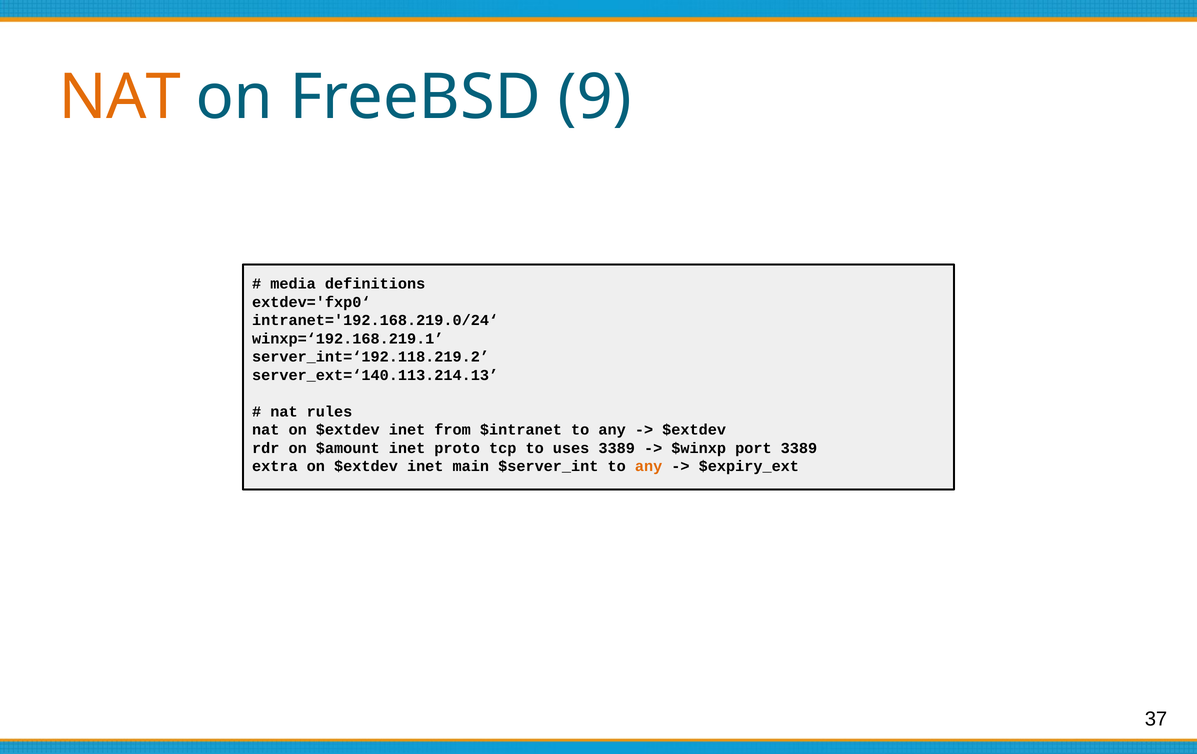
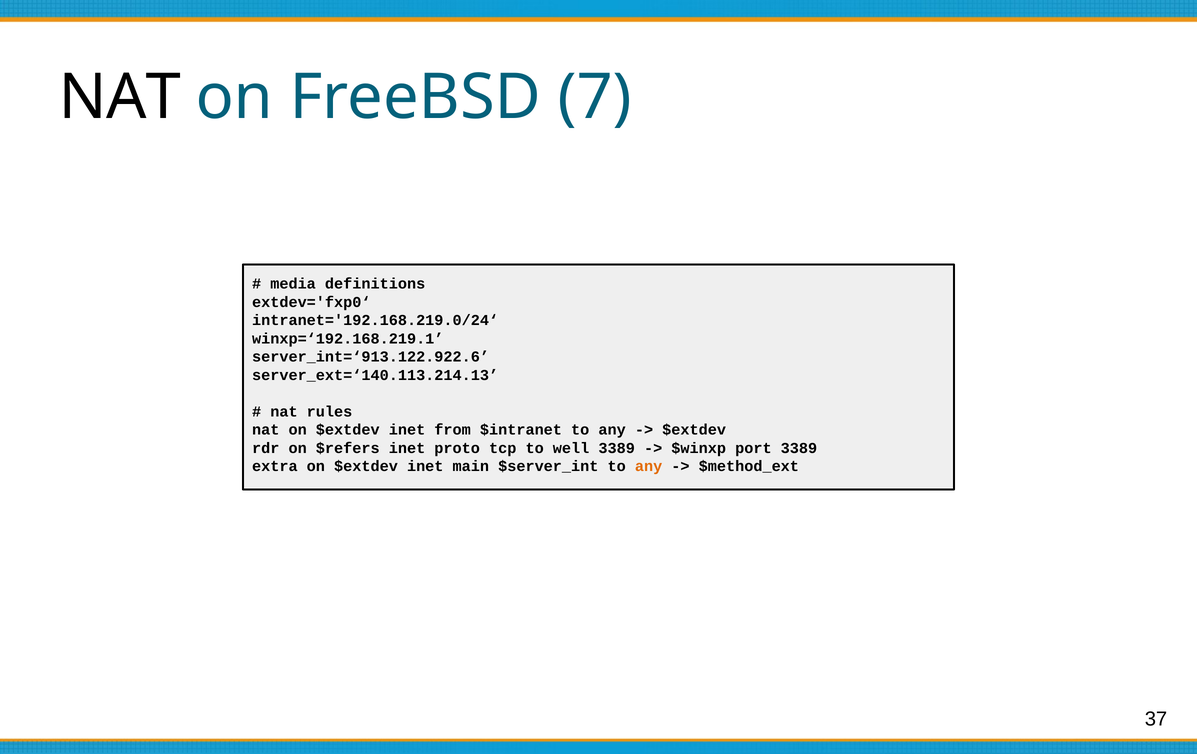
NAT colour: orange -> black (120, 97)
9: 9 -> 7 (595, 97)
server_int=‘192.118.219.2: server_int=‘192.118.219.2 -> server_int=‘913.122.922.6 (371, 357)
$amount: $amount -> $refers (348, 448)
uses: uses -> well (571, 448)
$expiry_ext: $expiry_ext -> $method_ext (749, 466)
